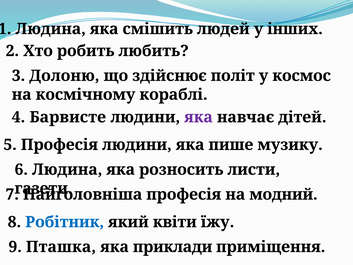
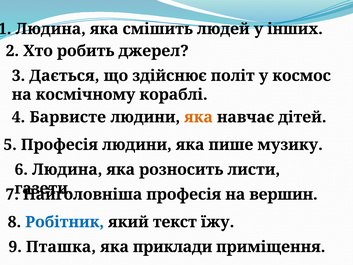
любить: любить -> джерел (154, 51)
Долоню: Долоню -> Дається (64, 76)
яка colour: purple -> orange (199, 117)
модний: модний -> вершин (283, 194)
квіти: квіти -> текст (175, 222)
